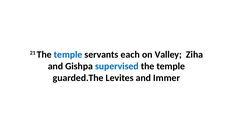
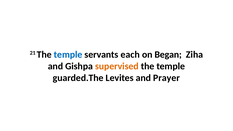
Valley: Valley -> Began (168, 55)
supervised colour: blue -> orange (117, 66)
Immer: Immer -> Prayer (167, 78)
